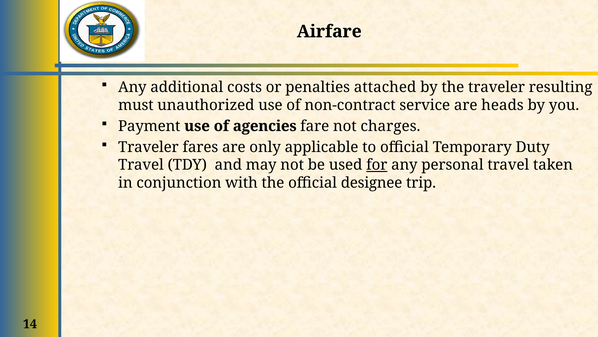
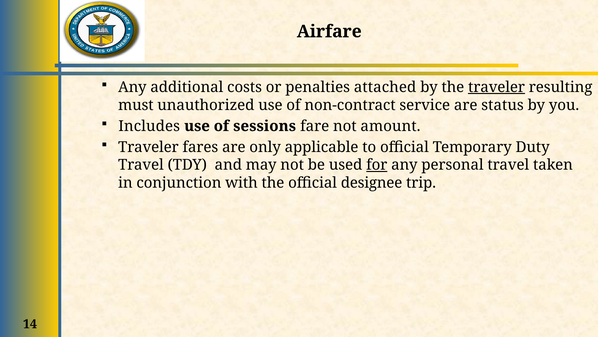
traveler underline: none -> present (497, 87)
heads: heads -> status (503, 105)
Payment: Payment -> Includes (149, 126)
agencies: agencies -> sessions (265, 126)
charges: charges -> amount (390, 126)
